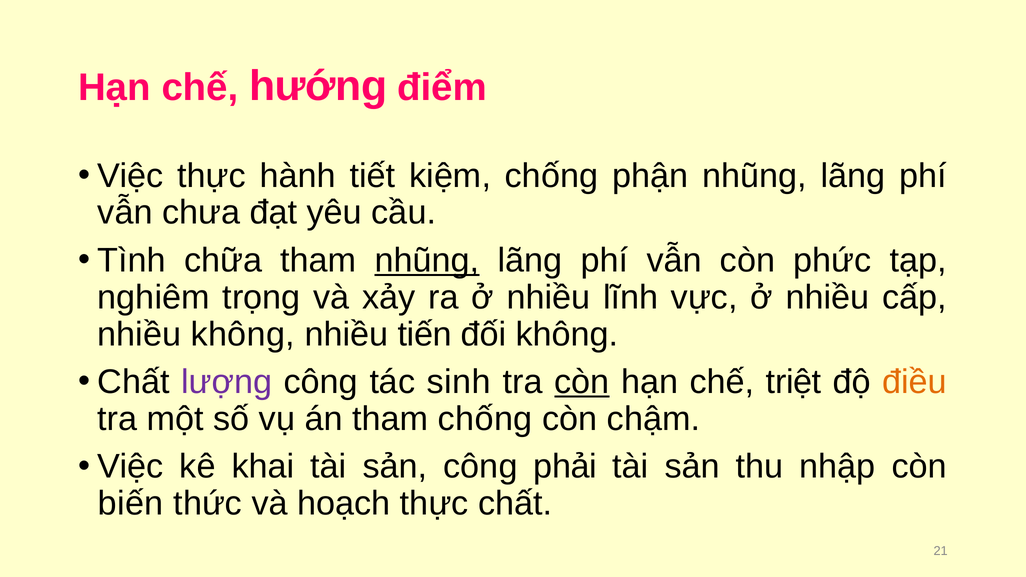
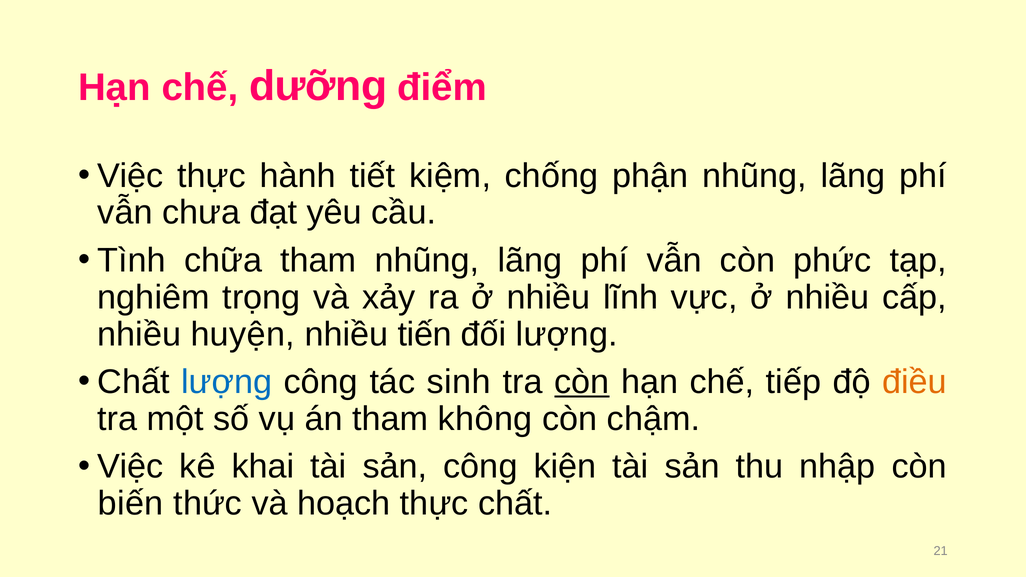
hướng: hướng -> dưỡng (318, 86)
nhũng underline: present -> none (427, 260)
nhiều không: không -> huyện (243, 334)
đối không: không -> lượng (567, 334)
lượng colour: purple -> blue (227, 382)
triệt: triệt -> tiếp (793, 382)
tham chống: chống -> không (485, 419)
phải: phải -> kiện (565, 467)
